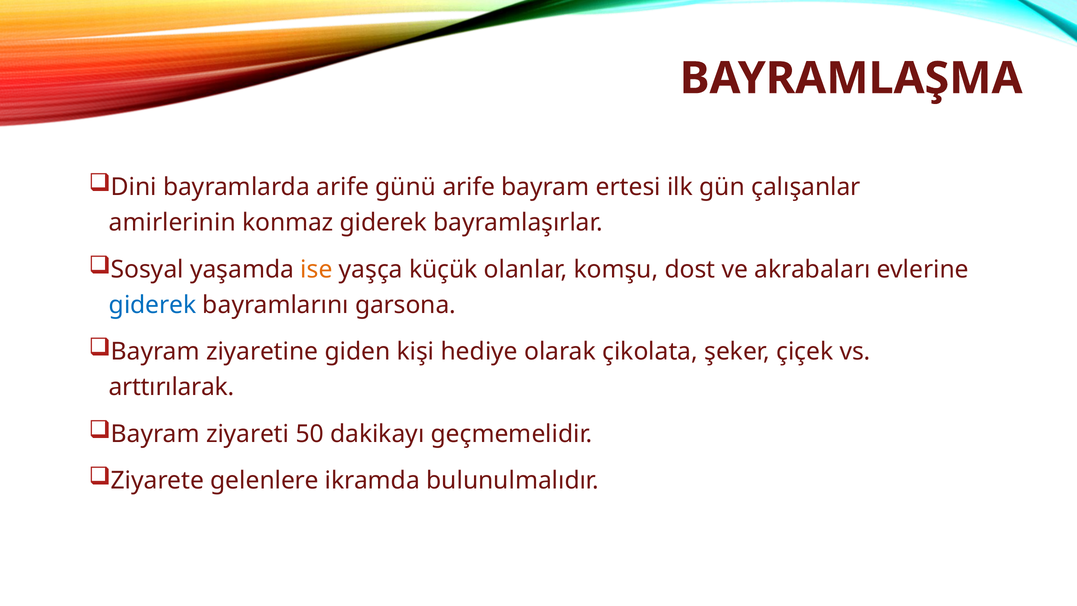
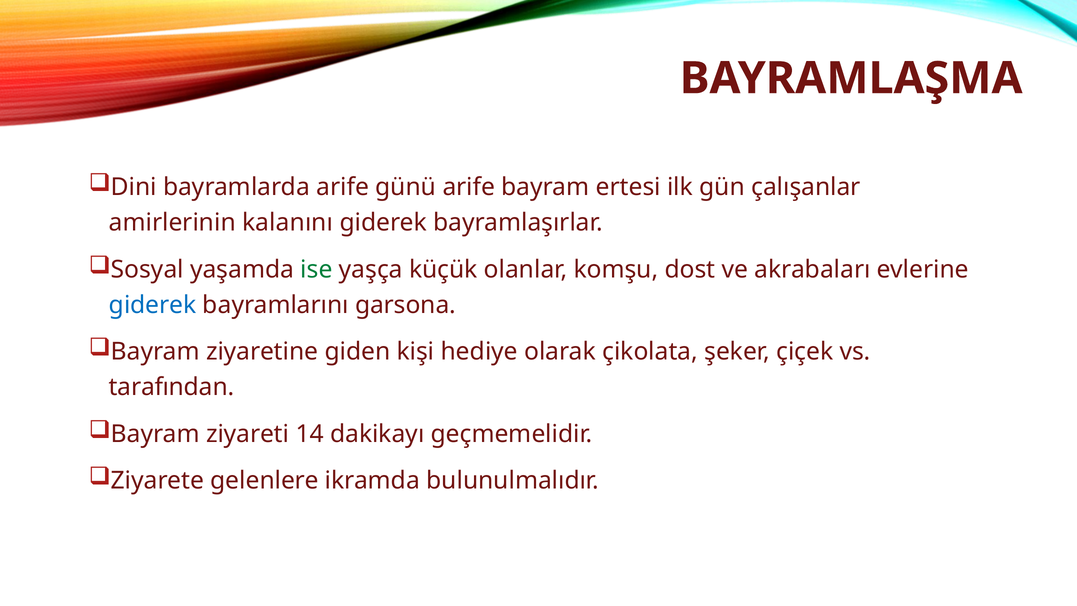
konmaz: konmaz -> kalanını (288, 223)
ise colour: orange -> green (316, 269)
arttırılarak: arttırılarak -> tarafından (171, 387)
50: 50 -> 14 (310, 434)
